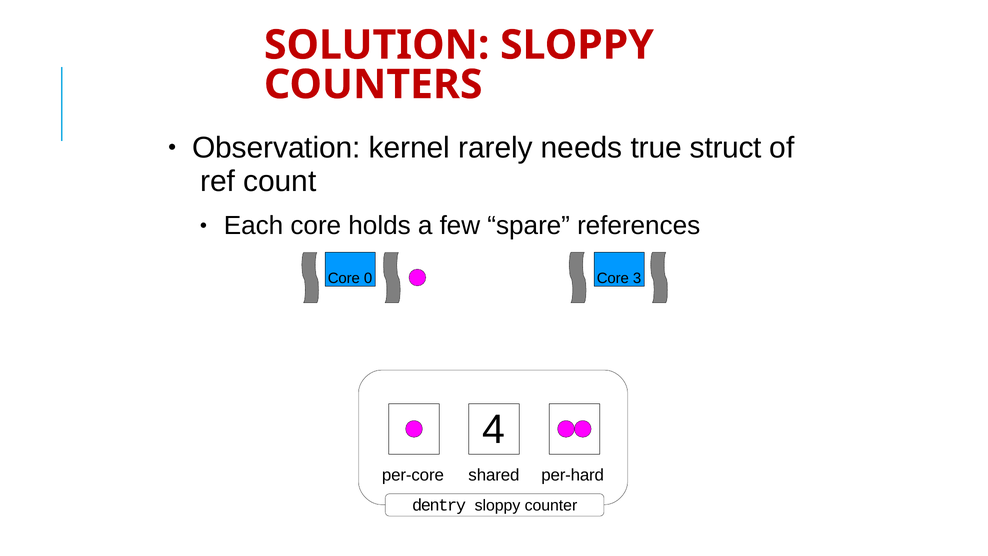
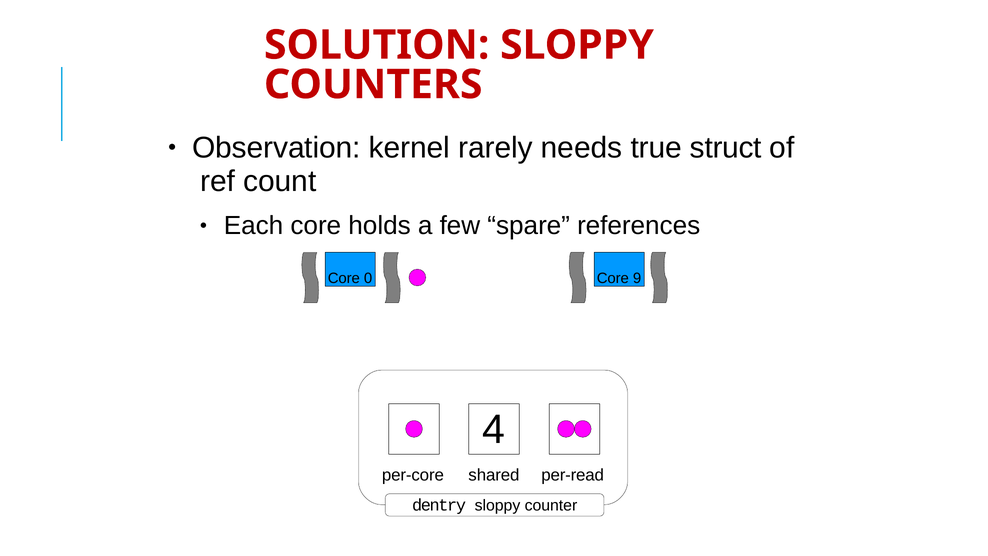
3: 3 -> 9 (637, 278)
per-hard: per-hard -> per-read (573, 475)
